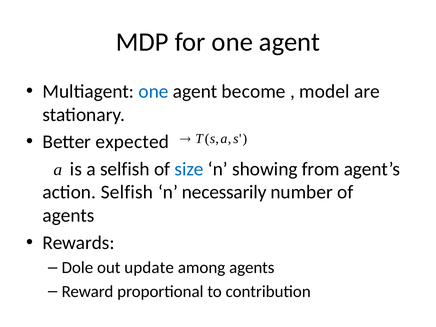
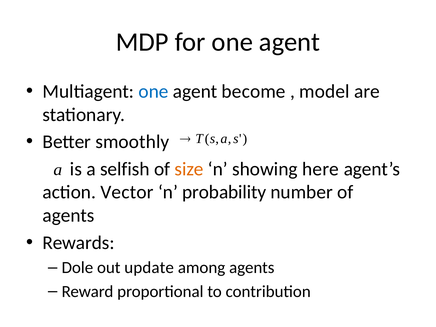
expected: expected -> smoothly (132, 142)
size colour: blue -> orange (189, 169)
from: from -> here (321, 169)
action Selfish: Selfish -> Vector (127, 192)
necessarily: necessarily -> probability (224, 192)
